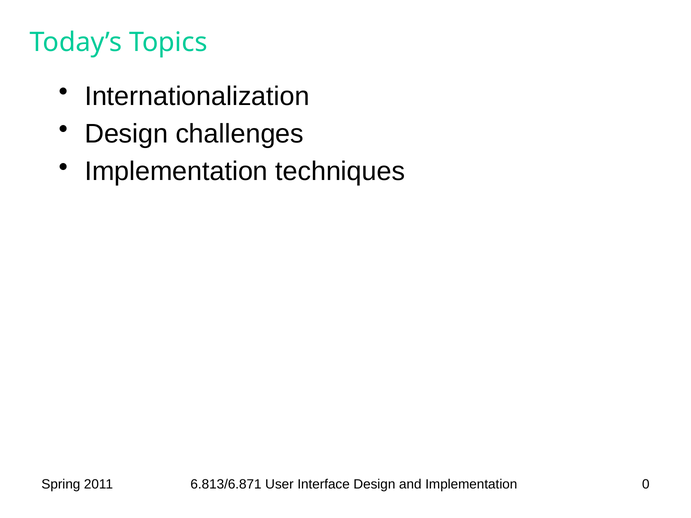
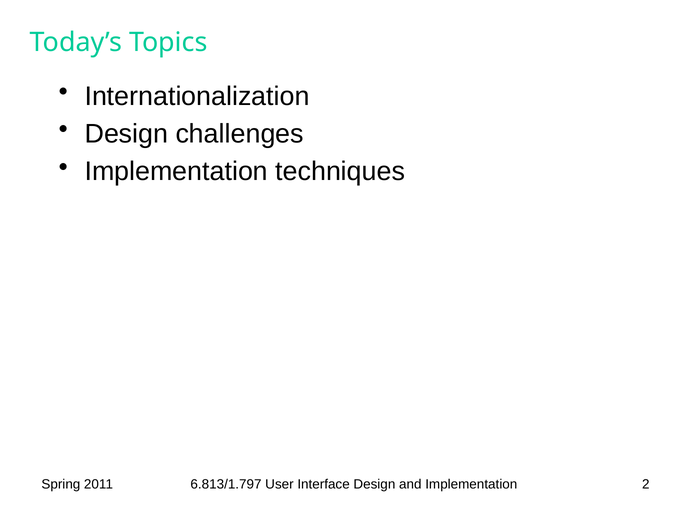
6.813/6.871: 6.813/6.871 -> 6.813/1.797 (226, 484)
0: 0 -> 2 (646, 484)
